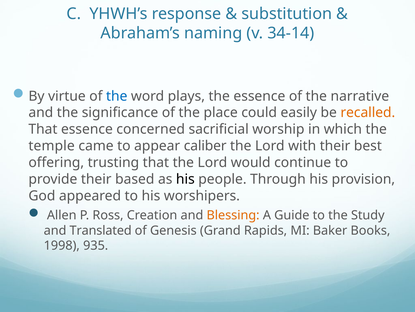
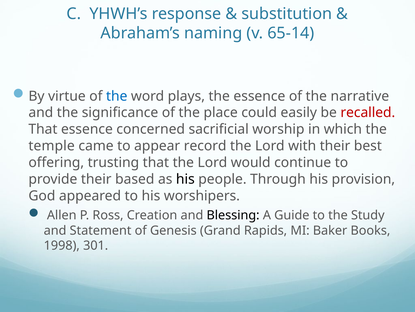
34-14: 34-14 -> 65-14 (291, 33)
recalled colour: orange -> red (368, 112)
caliber: caliber -> record (205, 146)
Blessing colour: orange -> black (233, 215)
Translated: Translated -> Statement (101, 230)
935: 935 -> 301 (96, 245)
